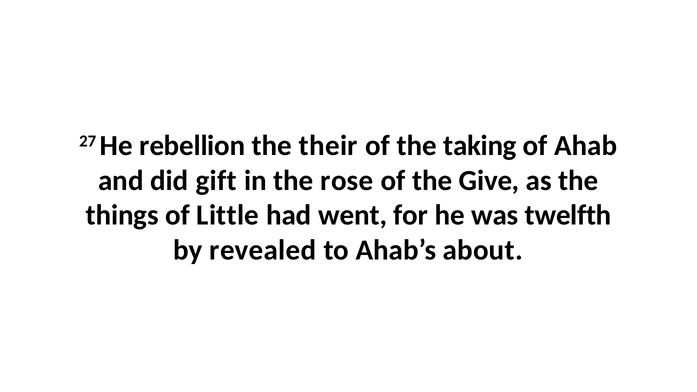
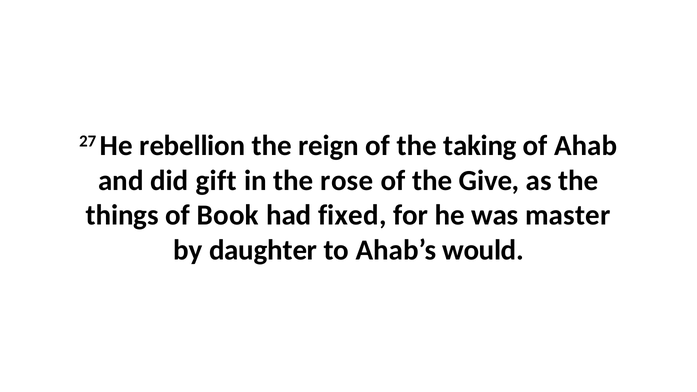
their: their -> reign (329, 146)
Little: Little -> Book (228, 215)
went: went -> fixed (352, 215)
twelfth: twelfth -> master (568, 215)
revealed: revealed -> daughter (263, 250)
about: about -> would (483, 250)
